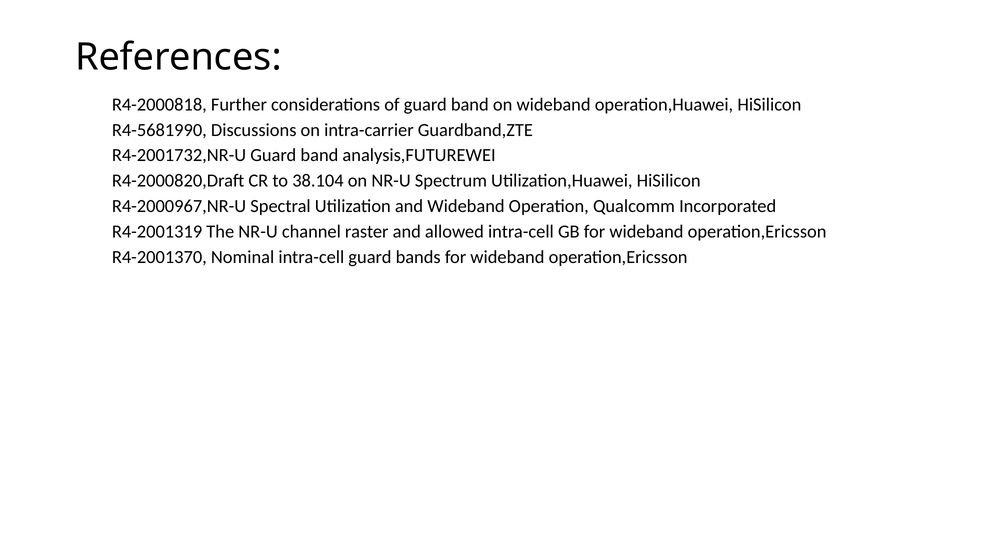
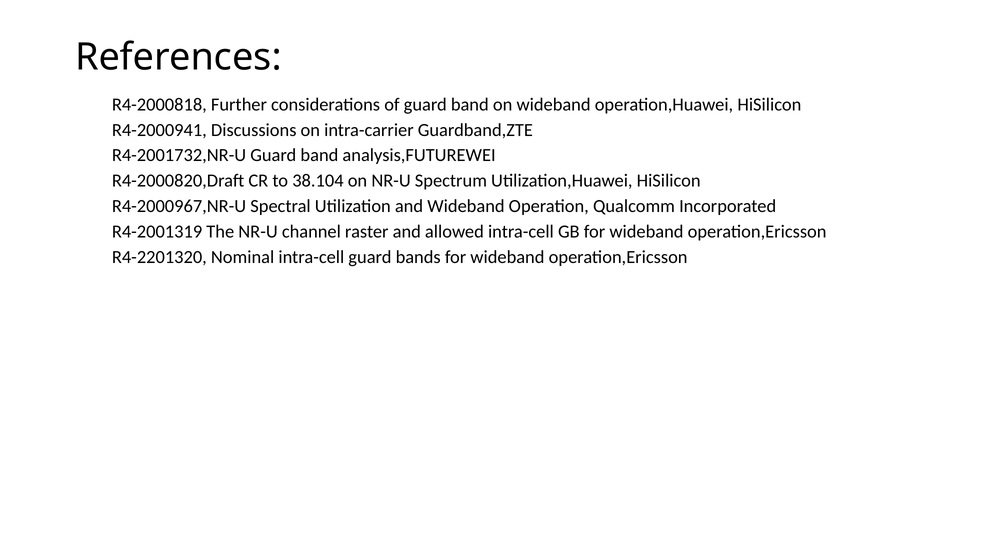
R4-5681990: R4-5681990 -> R4-2000941 (159, 130)
R4-2001370: R4-2001370 -> R4-2201320 (159, 257)
